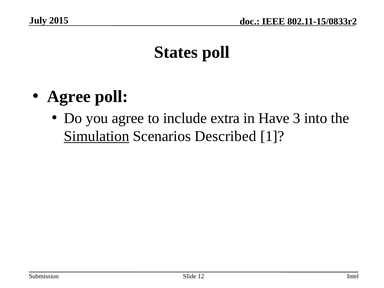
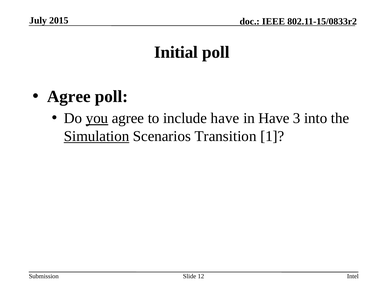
States: States -> Initial (176, 52)
you underline: none -> present (97, 118)
include extra: extra -> have (225, 118)
Described: Described -> Transition (226, 136)
